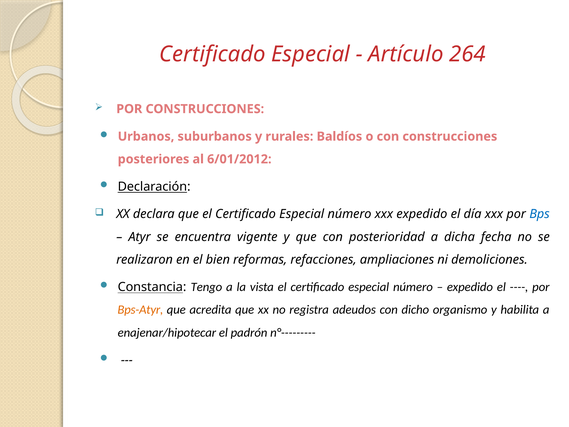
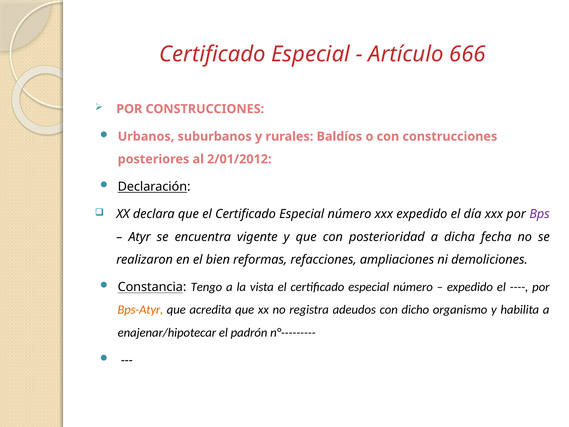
264: 264 -> 666 (467, 54)
6/01/2012: 6/01/2012 -> 2/01/2012 (239, 159)
Bps colour: blue -> purple (539, 214)
